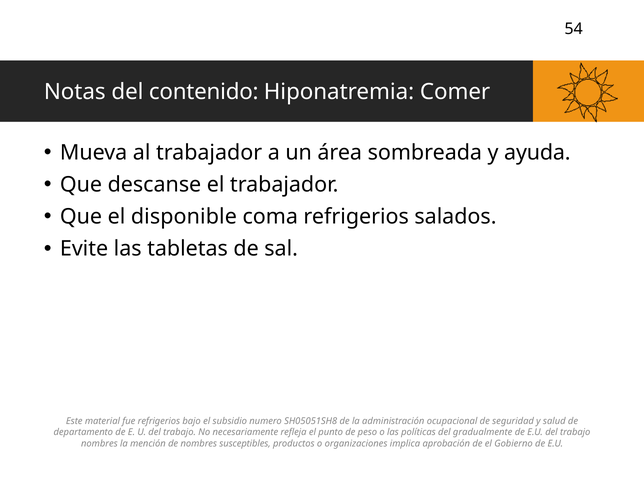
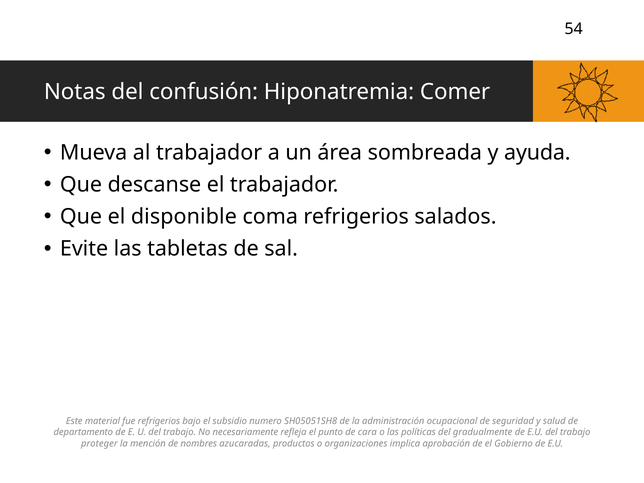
contenido: contenido -> confusión (204, 92)
peso: peso -> cara (367, 432)
nombres: nombres -> proteger (99, 444)
susceptibles: susceptibles -> azucaradas (245, 444)
